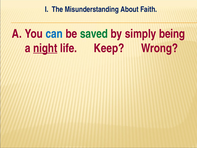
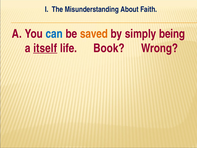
saved colour: green -> orange (94, 34)
night: night -> itself (45, 48)
Keep: Keep -> Book (109, 48)
